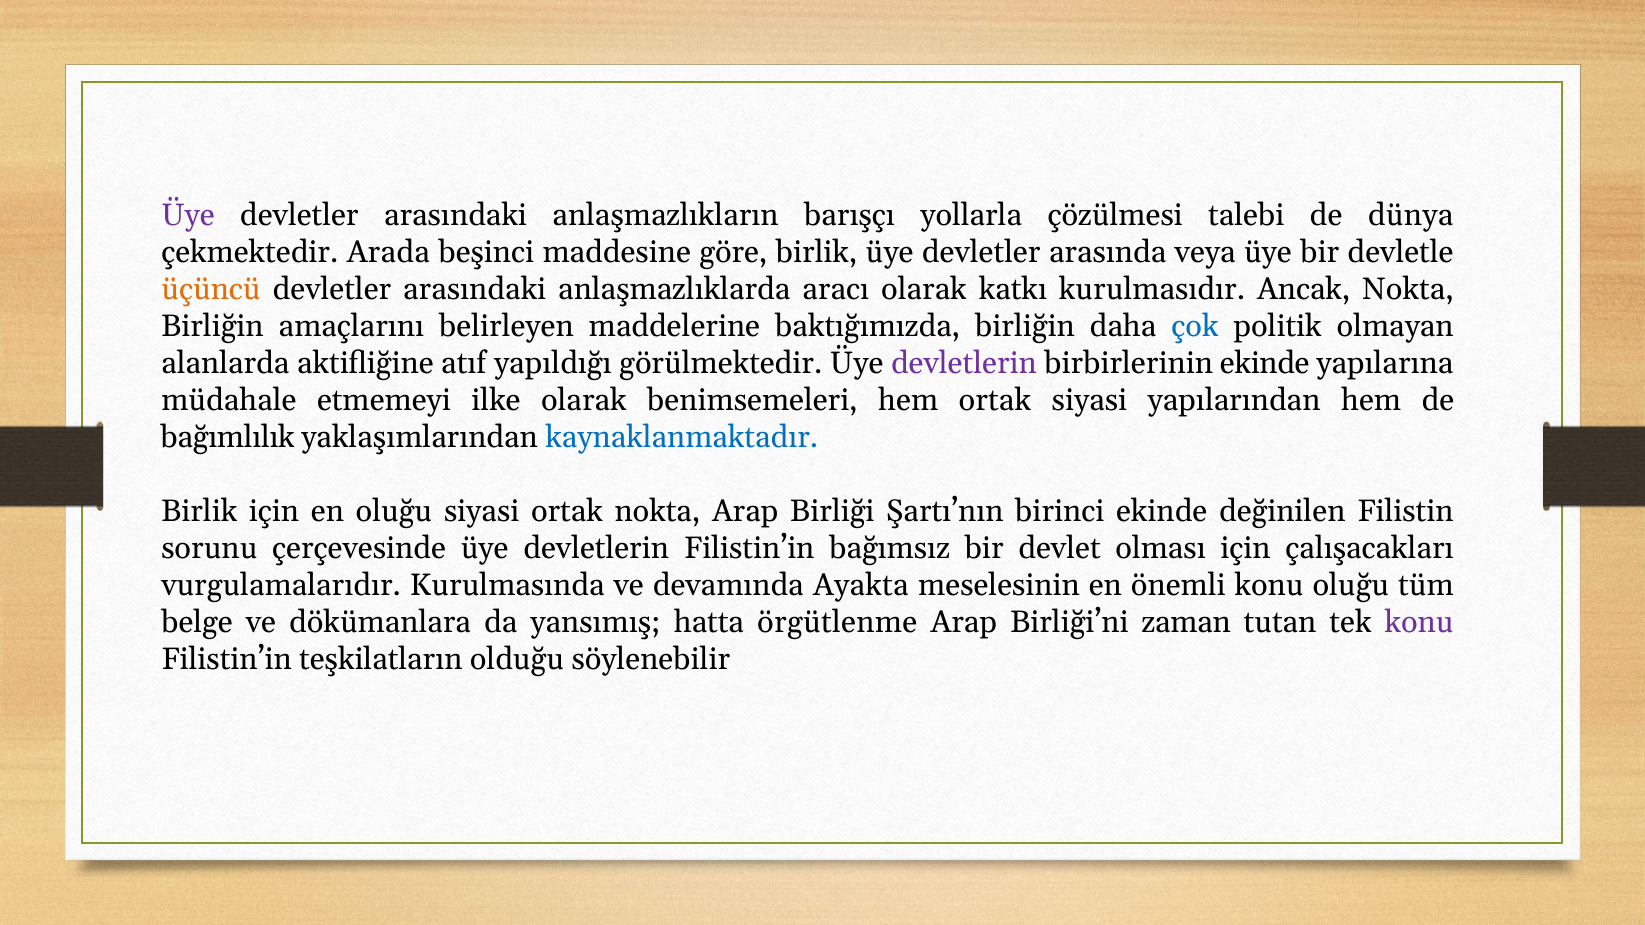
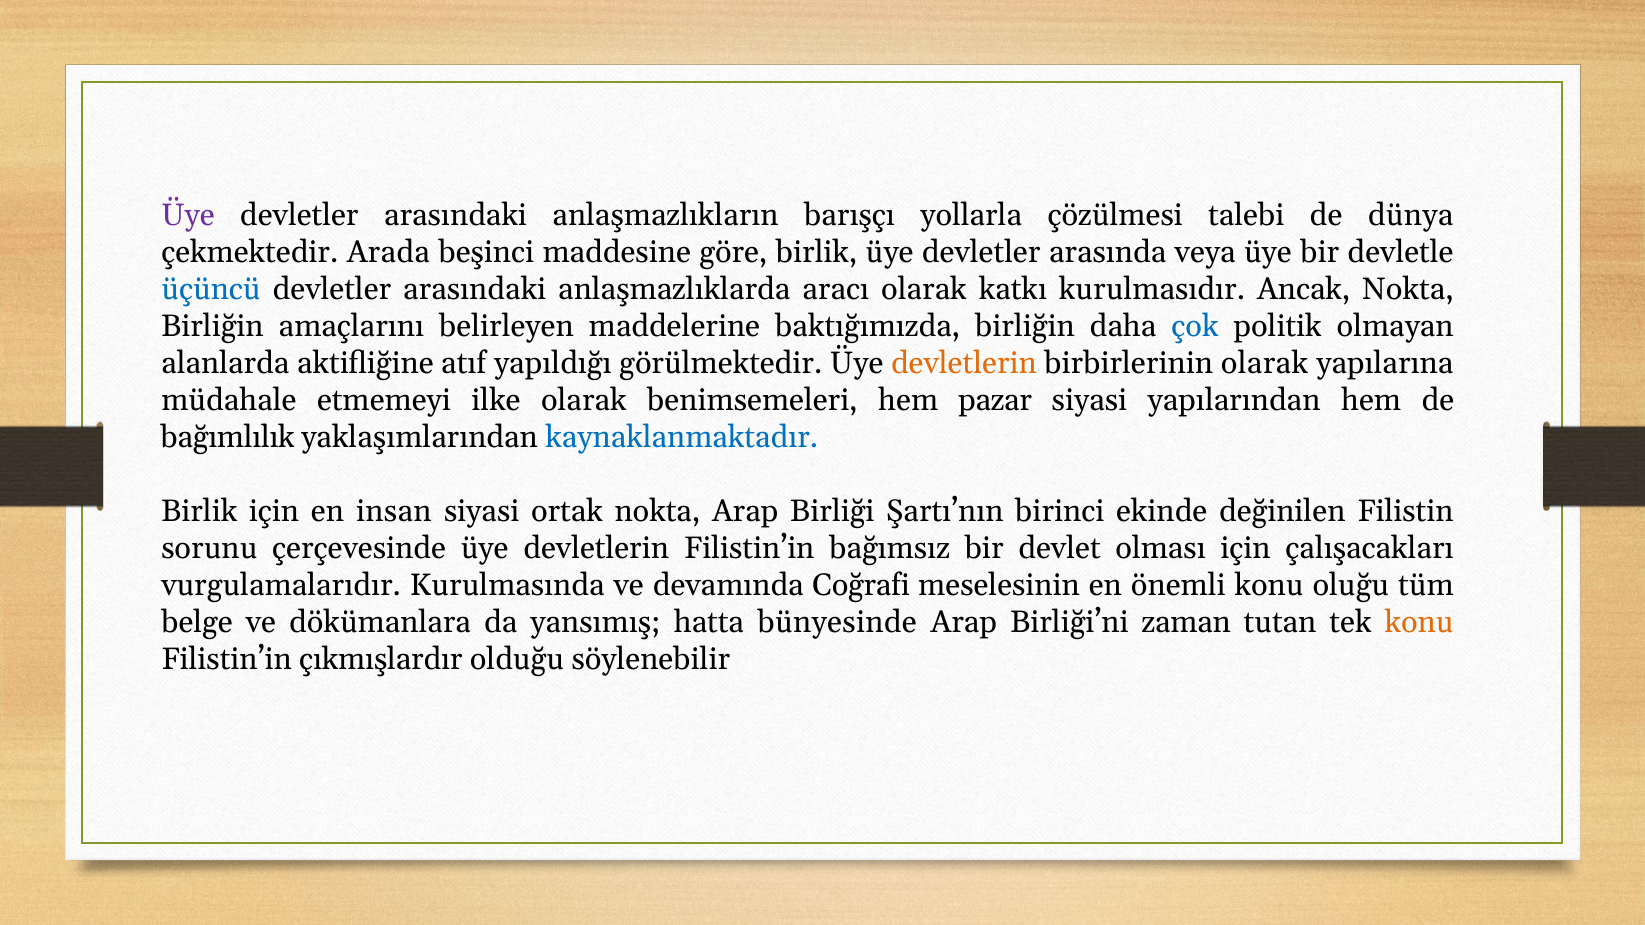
üçüncü colour: orange -> blue (211, 289)
devletlerin colour: purple -> orange (964, 363)
birbirlerinin ekinde: ekinde -> olarak (1265, 363)
hem ortak: ortak -> pazar (995, 400)
en oluğu: oluğu -> insan (394, 511)
Ayakta: Ayakta -> Coğrafi (861, 585)
örgütlenme: örgütlenme -> bünyesinde (837, 622)
konu colour: purple -> orange (1419, 622)
teşkilatların: teşkilatların -> çıkmışlardır (381, 659)
